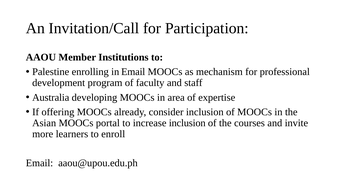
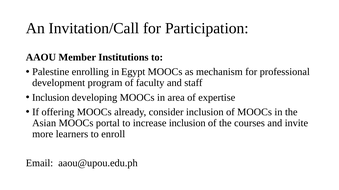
in Email: Email -> Egypt (133, 72)
Australia: Australia -> Inclusion (51, 98)
